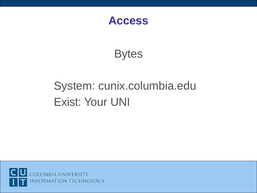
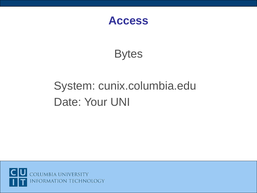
Exist: Exist -> Date (68, 102)
